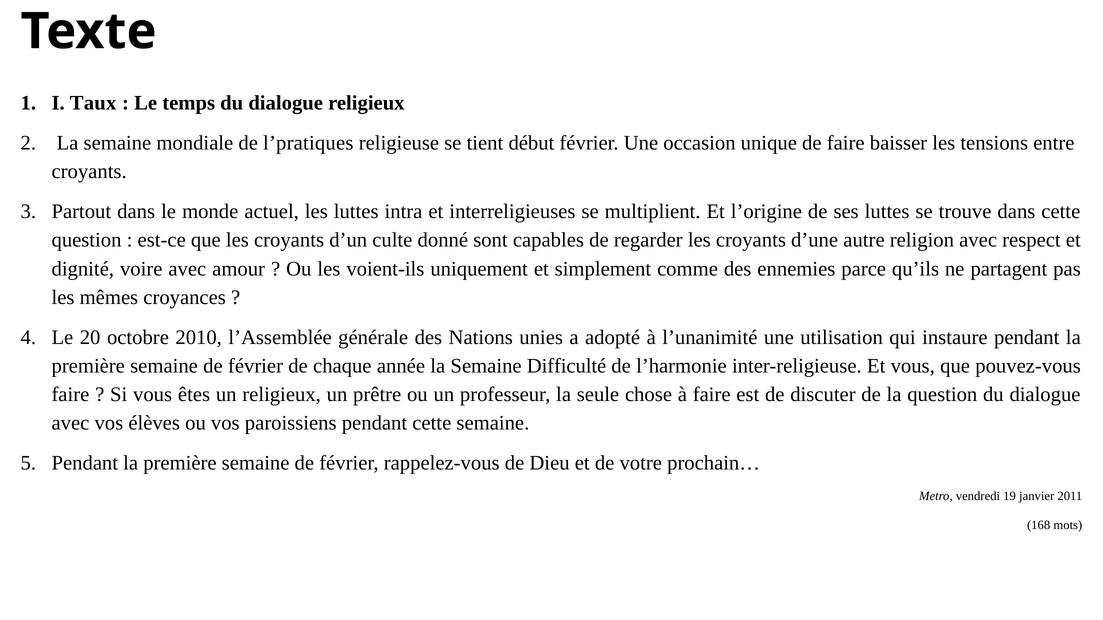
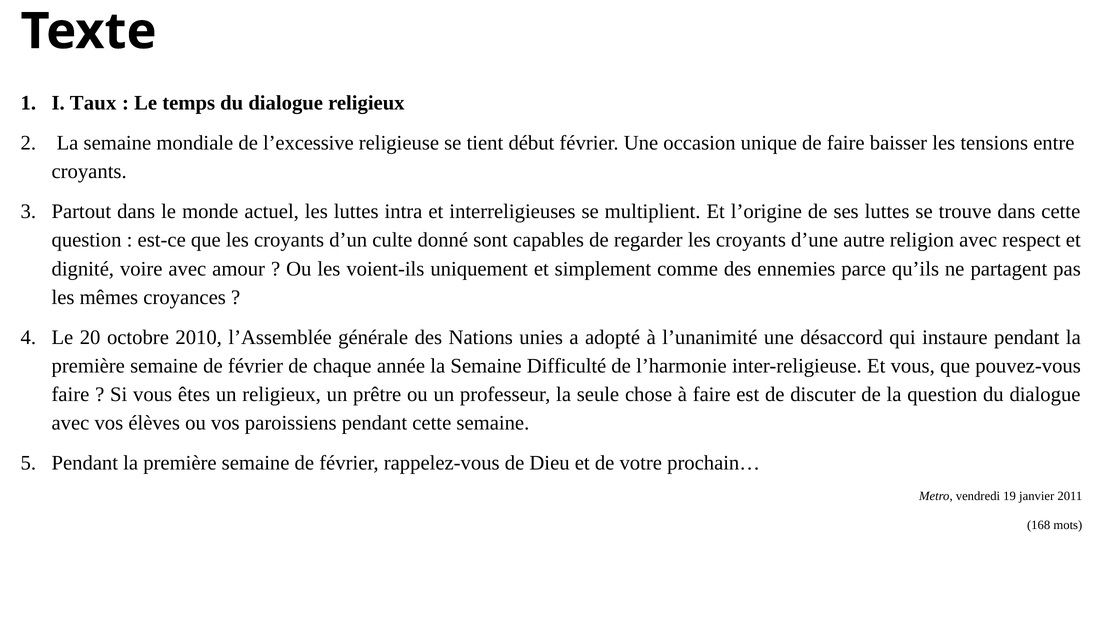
l’pratiques: l’pratiques -> l’excessive (308, 143)
utilisation: utilisation -> désaccord (842, 337)
